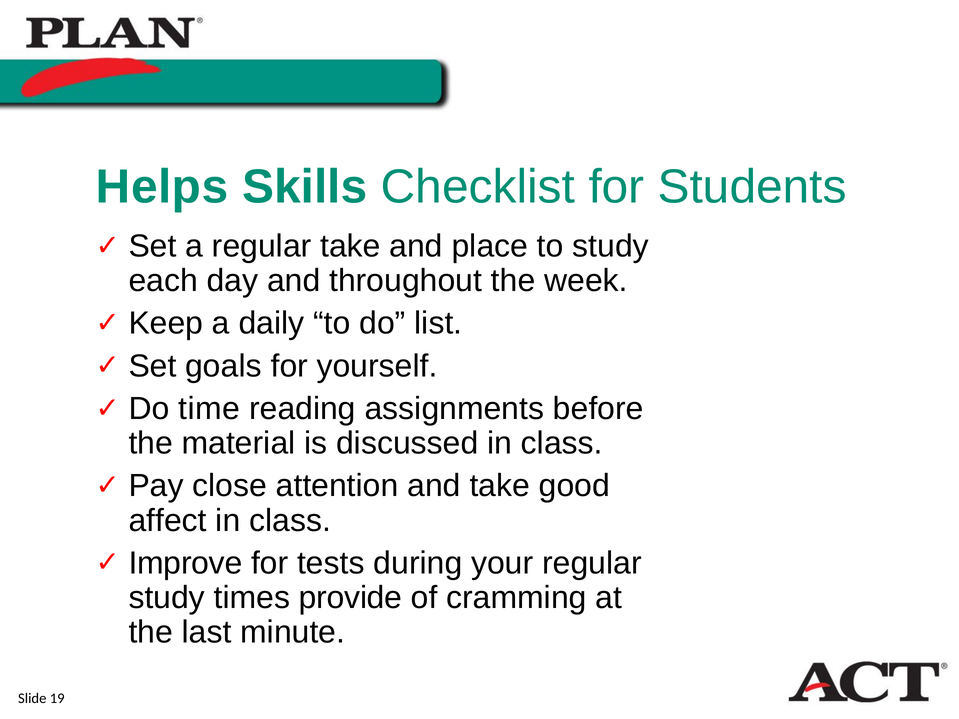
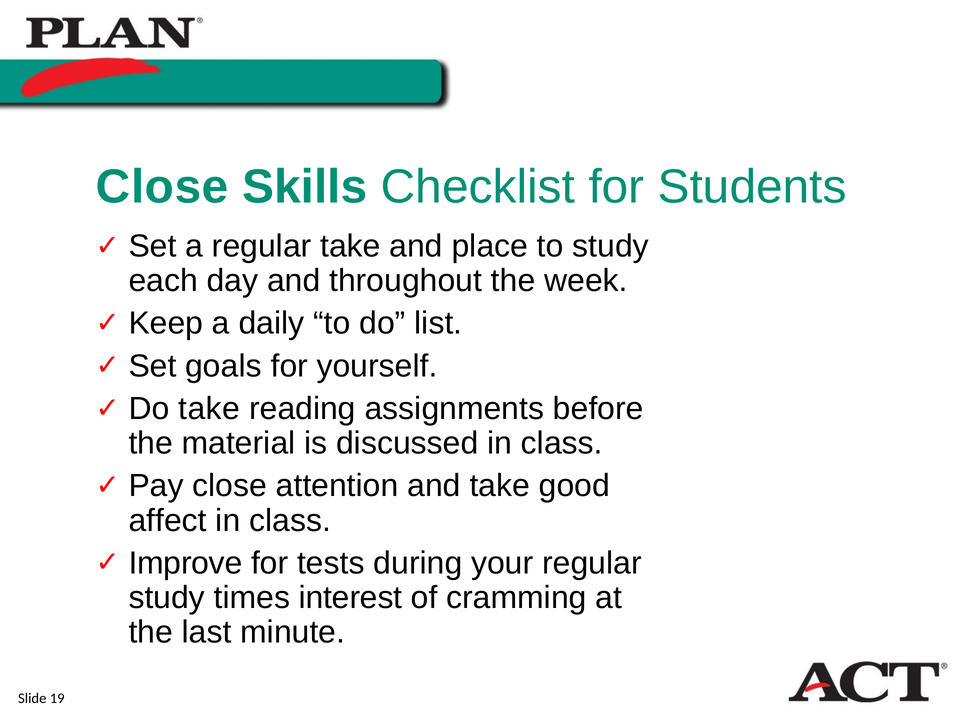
Helps: Helps -> Close (162, 187)
Do time: time -> take (209, 409)
provide: provide -> interest (351, 598)
